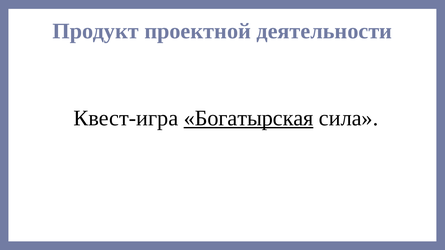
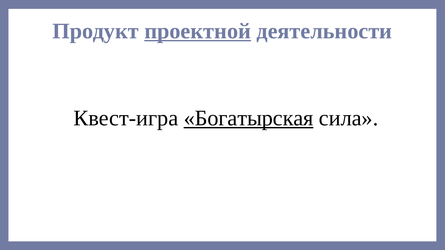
проектной underline: none -> present (198, 31)
